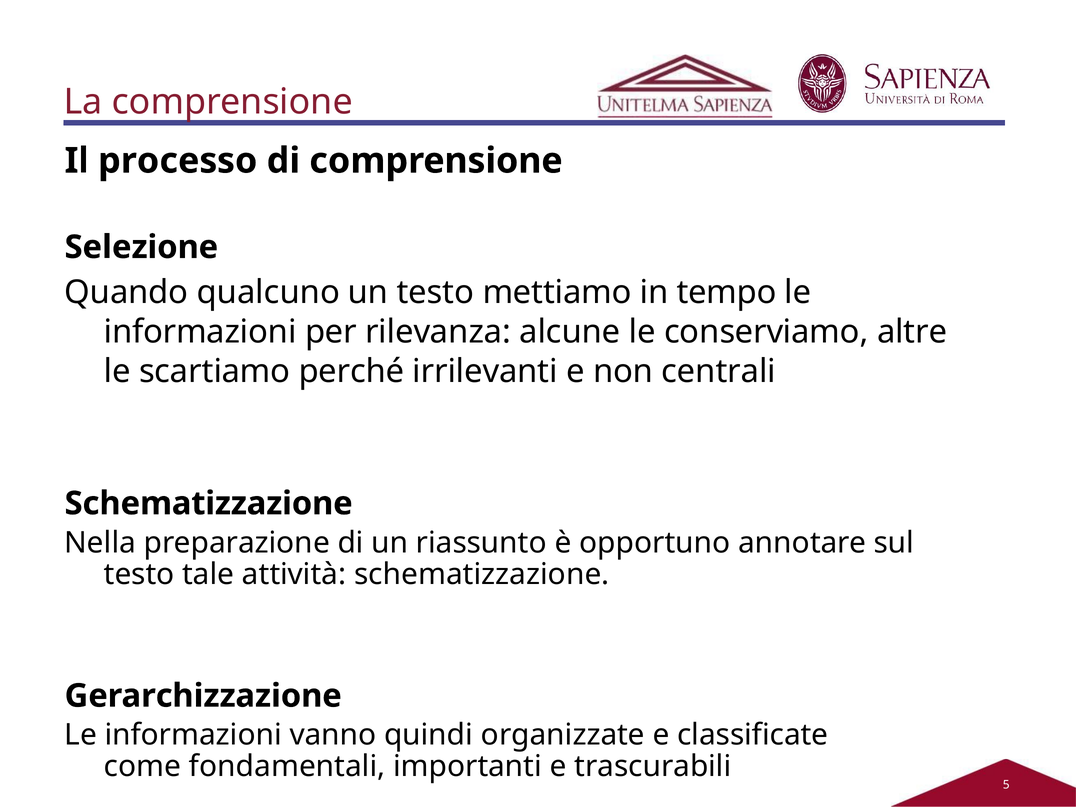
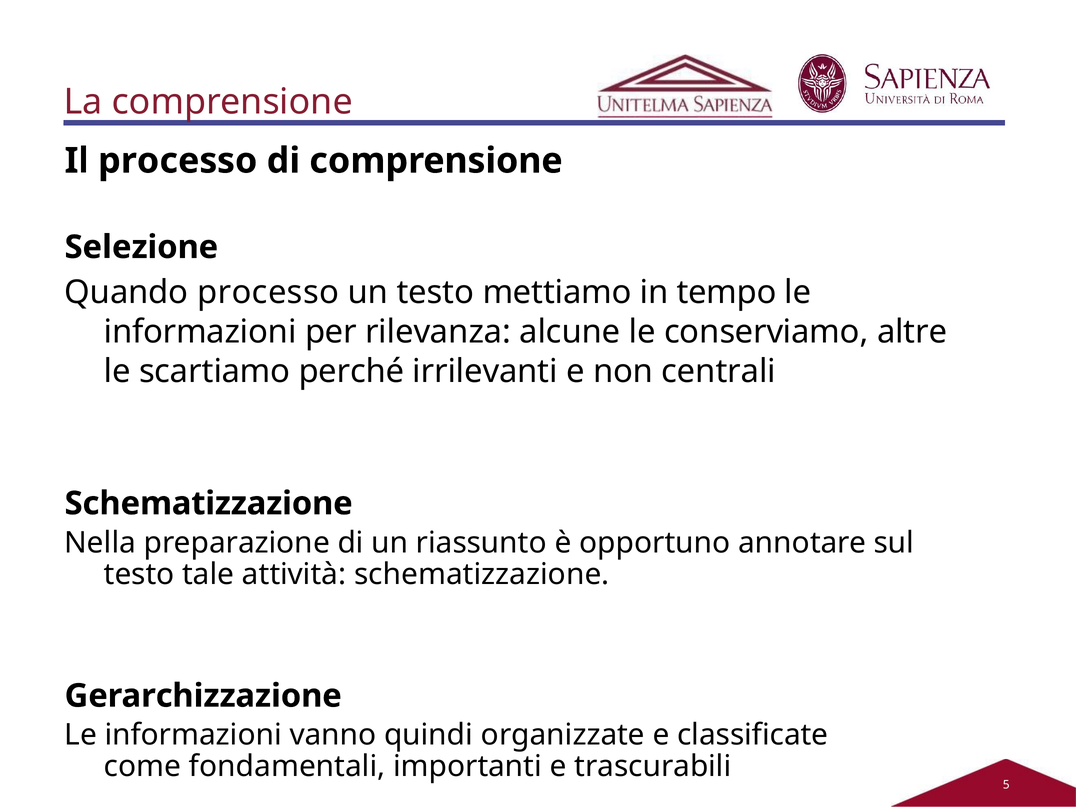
Quando qualcuno: qualcuno -> processo (268, 293)
